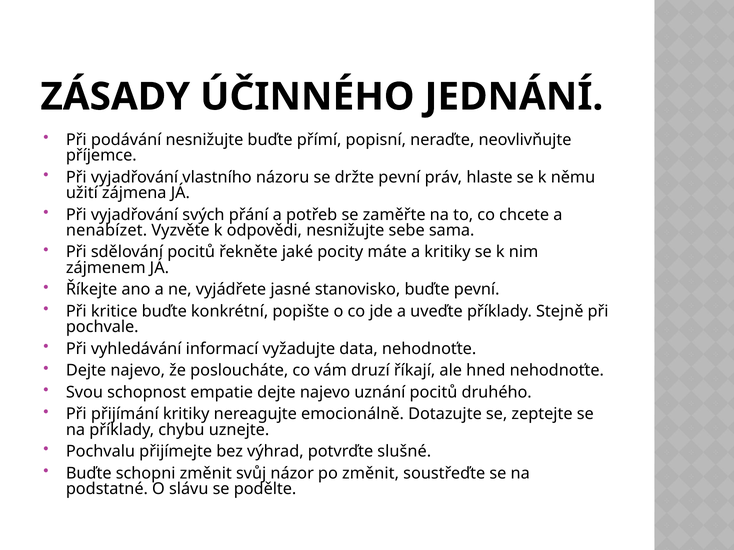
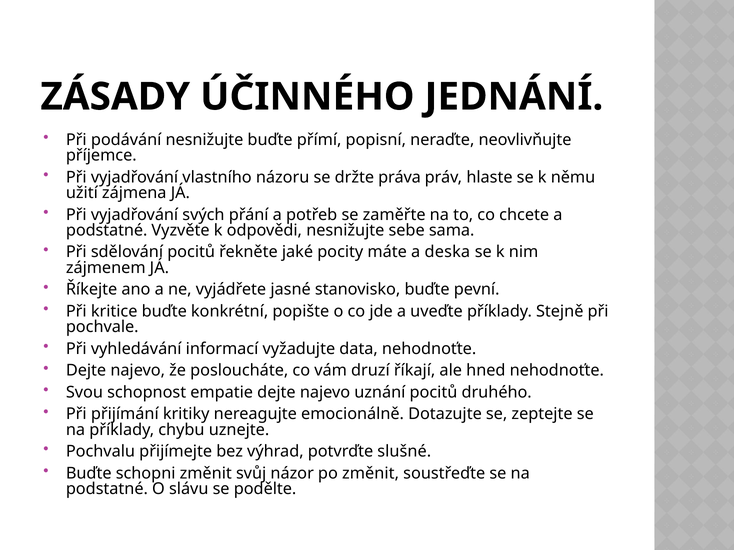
držte pevní: pevní -> práva (399, 177)
nenabízet: nenabízet -> podstatné (107, 231)
a kritiky: kritiky -> deska (447, 252)
